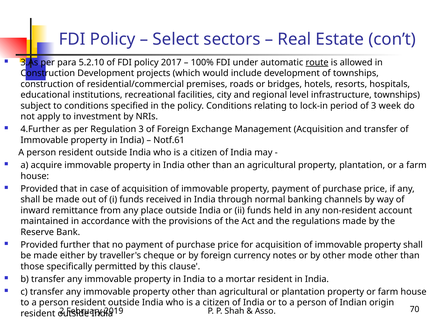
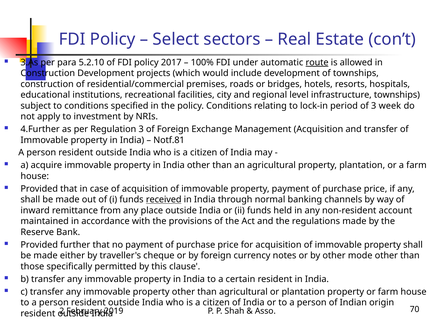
Notf.61: Notf.61 -> Notf.81 (169, 140)
received underline: none -> present (164, 199)
mortar: mortar -> certain (240, 279)
